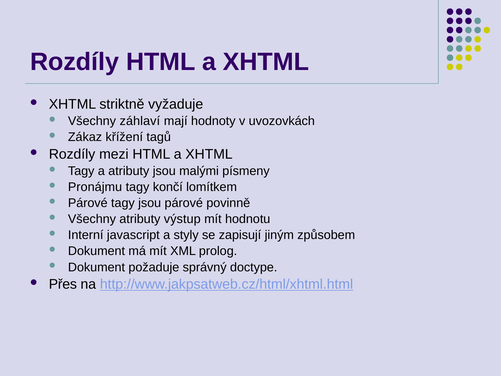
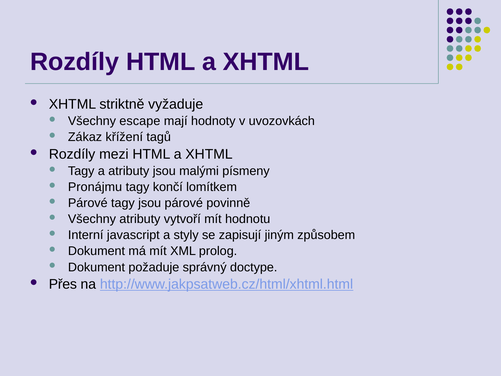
záhlaví: záhlaví -> escape (140, 121)
výstup: výstup -> vytvoří (182, 219)
